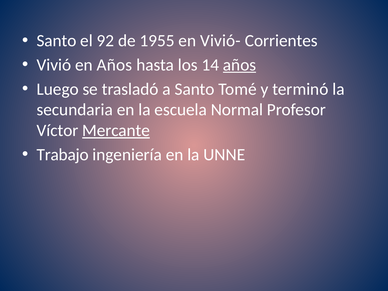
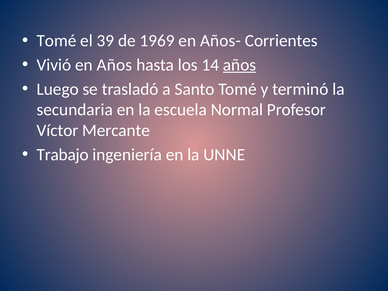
Santo: Santo -> Tomé (56, 41)
92: 92 -> 39 (105, 41)
1955: 1955 -> 1969 (157, 41)
Vivió-: Vivió- -> Años- (220, 41)
Mercante underline: present -> none (116, 130)
